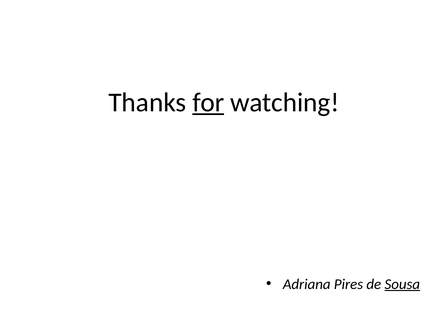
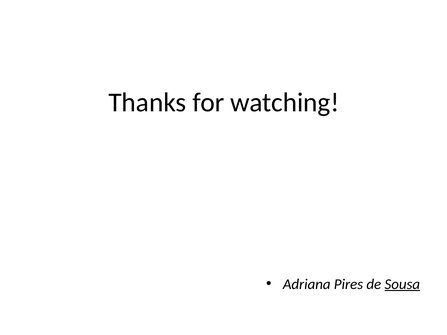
for underline: present -> none (208, 102)
